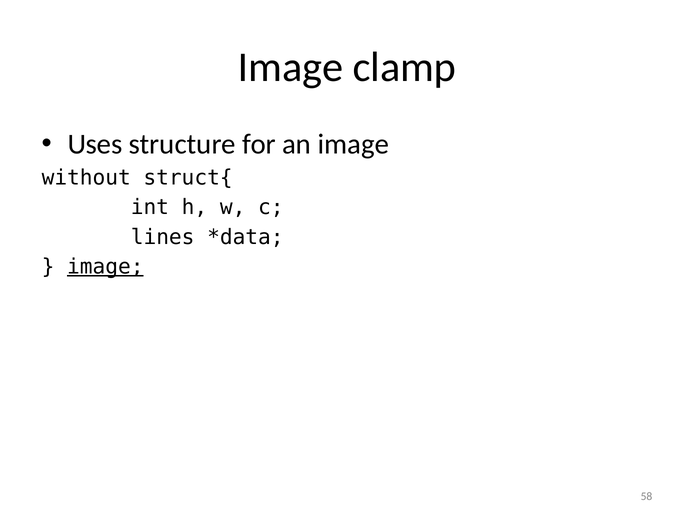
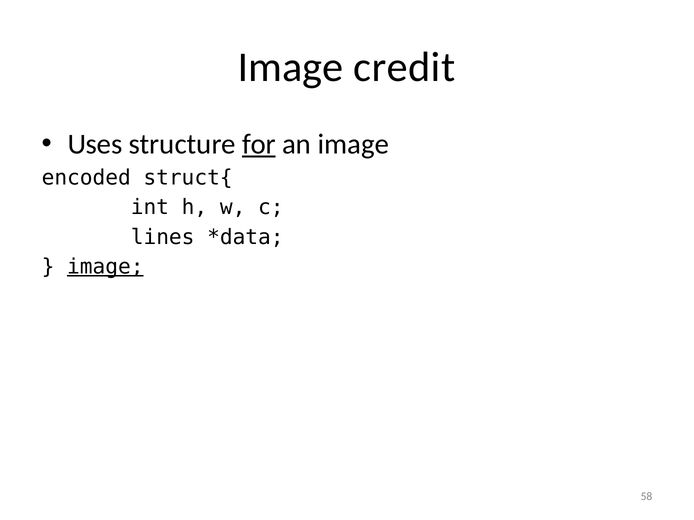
clamp: clamp -> credit (404, 67)
for underline: none -> present (259, 144)
without: without -> encoded (86, 178)
